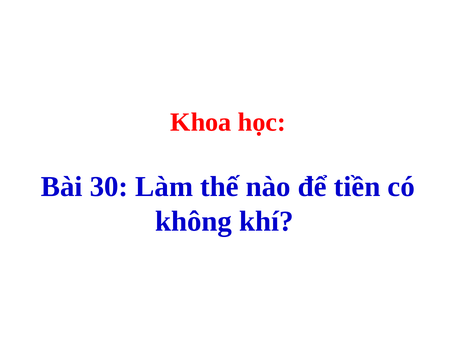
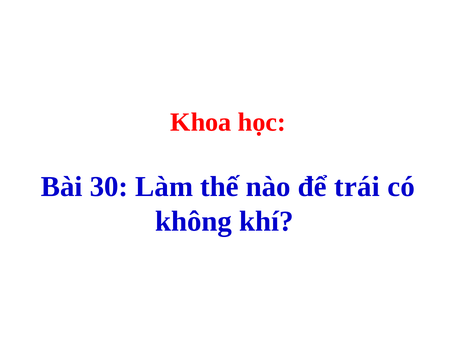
tiền: tiền -> trái (357, 187)
